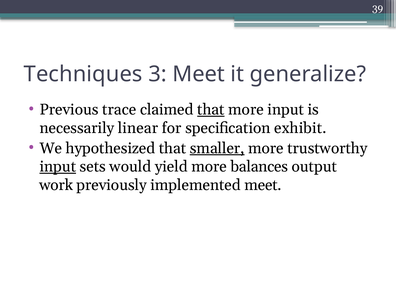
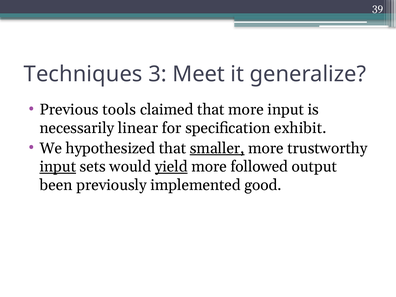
trace: trace -> tools (119, 110)
that underline: present -> none (211, 110)
yield underline: none -> present (171, 167)
balances: balances -> followed (259, 167)
work: work -> been (56, 185)
implemented meet: meet -> good (263, 185)
